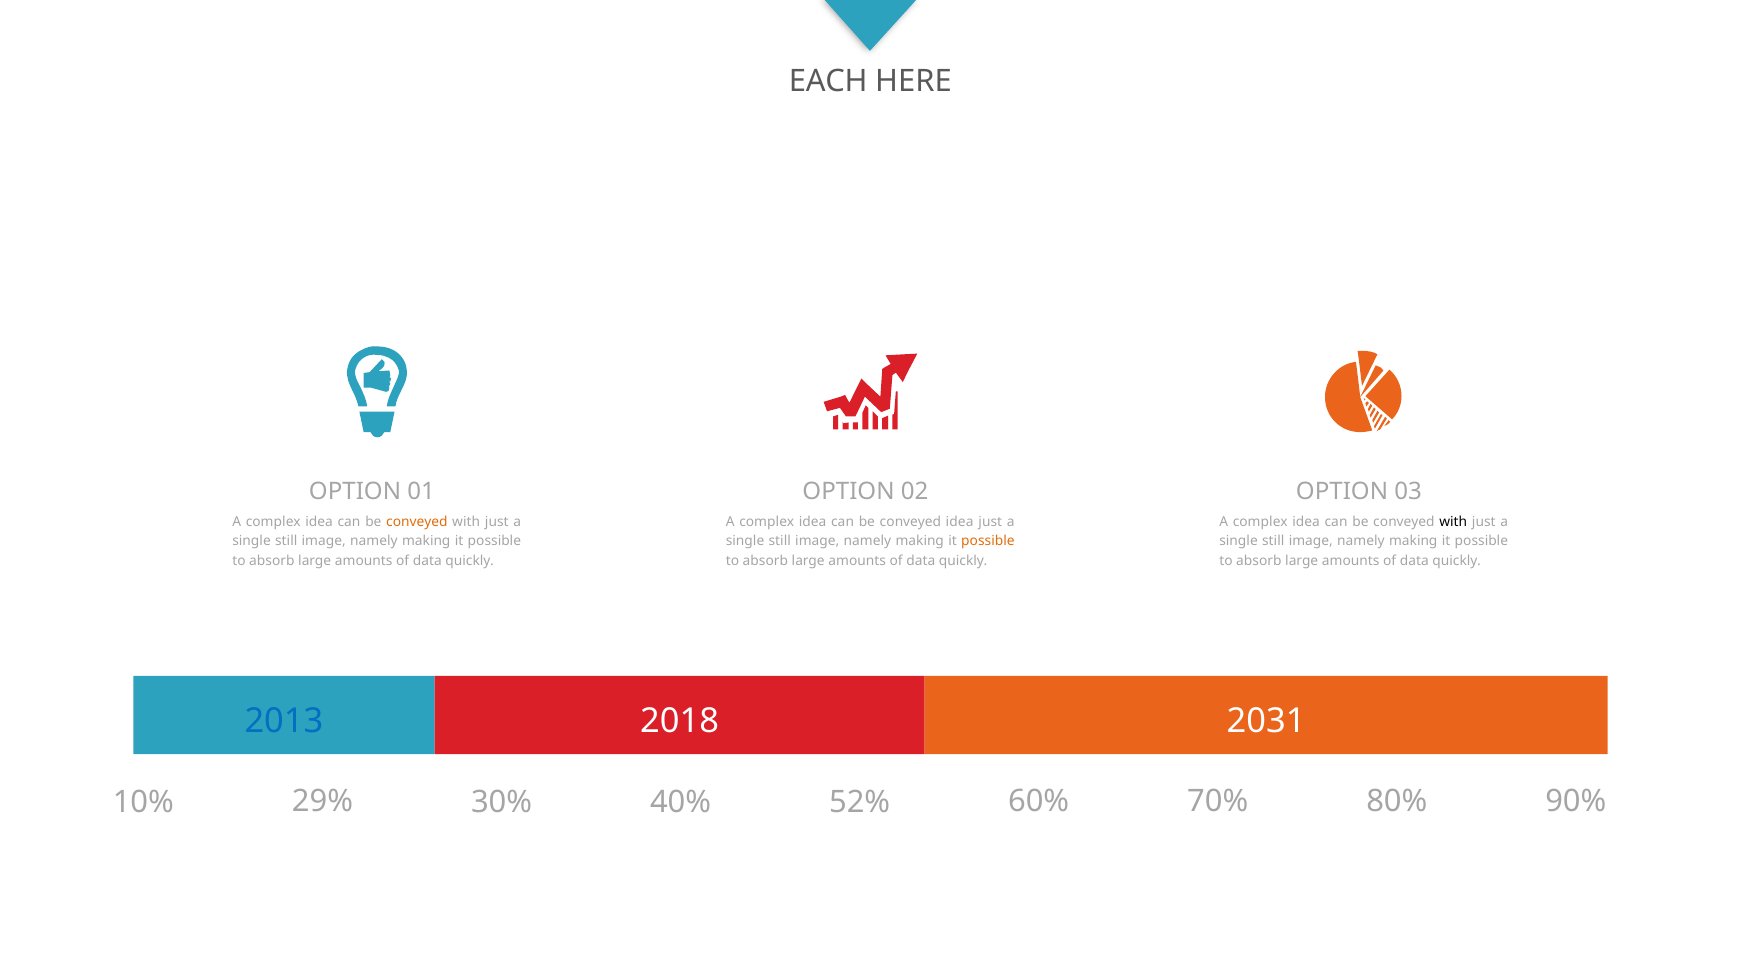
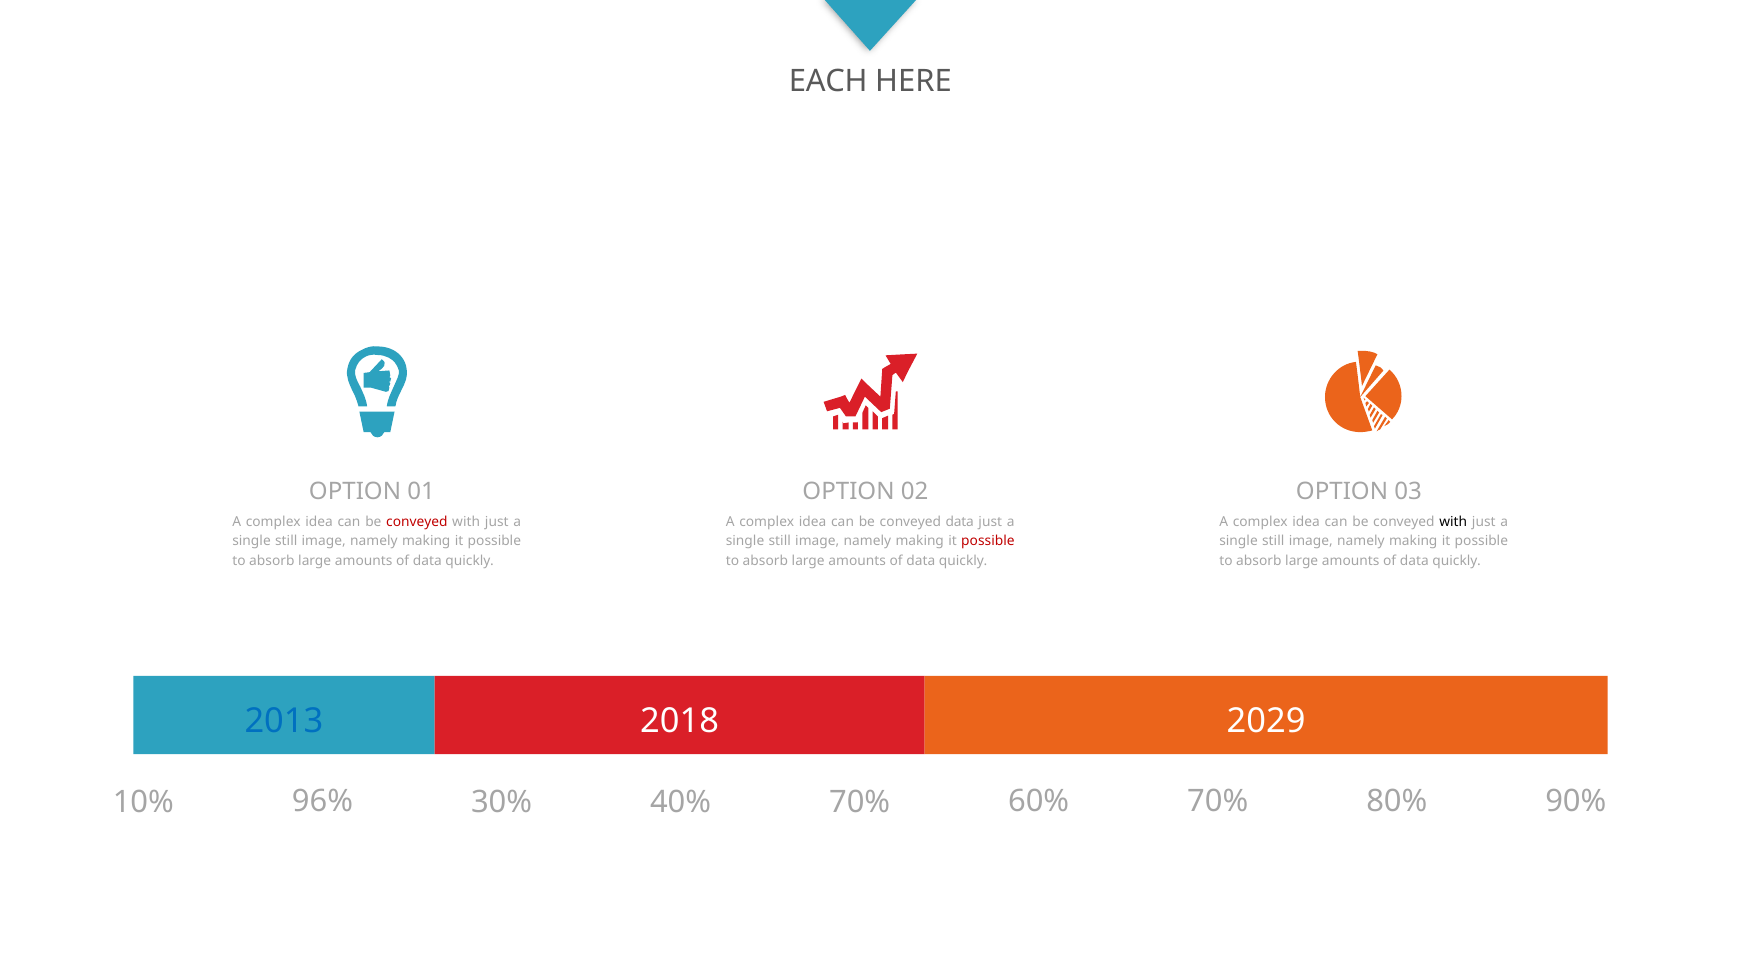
conveyed colour: orange -> red (417, 522)
conveyed idea: idea -> data (960, 522)
possible colour: orange -> red (988, 541)
2031: 2031 -> 2029 (1266, 722)
29%: 29% -> 96% (322, 802)
40% 52%: 52% -> 70% (860, 802)
